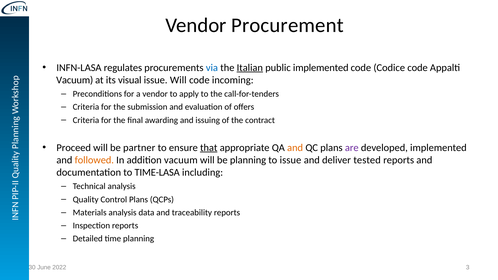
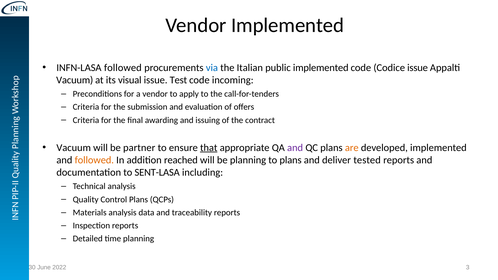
Vendor Procurement: Procurement -> Implemented (288, 25)
INFN-LASA regulates: regulates -> followed (123, 68)
Italian underline: present -> none (250, 68)
Codice code: code -> issue (418, 68)
issue Will: Will -> Test (178, 80)
Proceed: Proceed -> Vacuum (74, 148)
and colour: orange -> purple (295, 148)
are colour: purple -> orange (352, 148)
addition vacuum: vacuum -> reached (181, 160)
to issue: issue -> plans (291, 160)
TIME-LASA: TIME-LASA -> SENT-LASA (157, 173)
